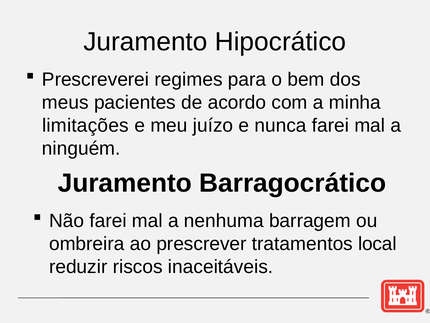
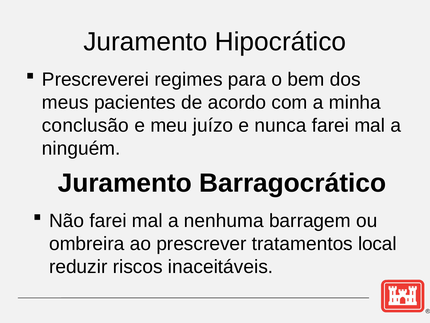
limitações: limitações -> conclusão (85, 125)
